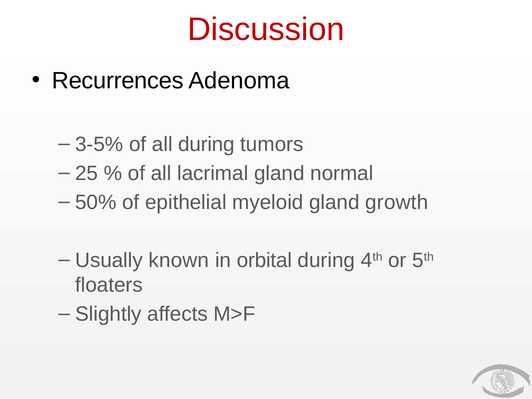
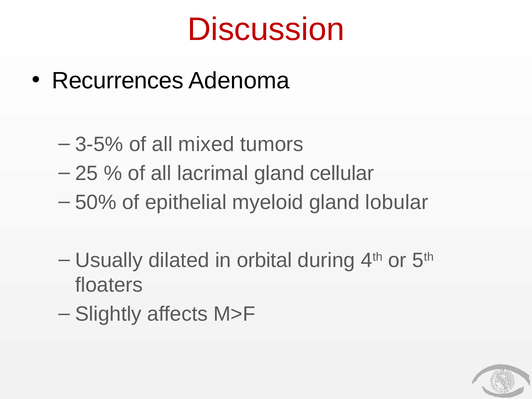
all during: during -> mixed (206, 144)
normal: normal -> cellular (342, 173)
growth: growth -> lobular (397, 202)
known: known -> dilated (179, 260)
